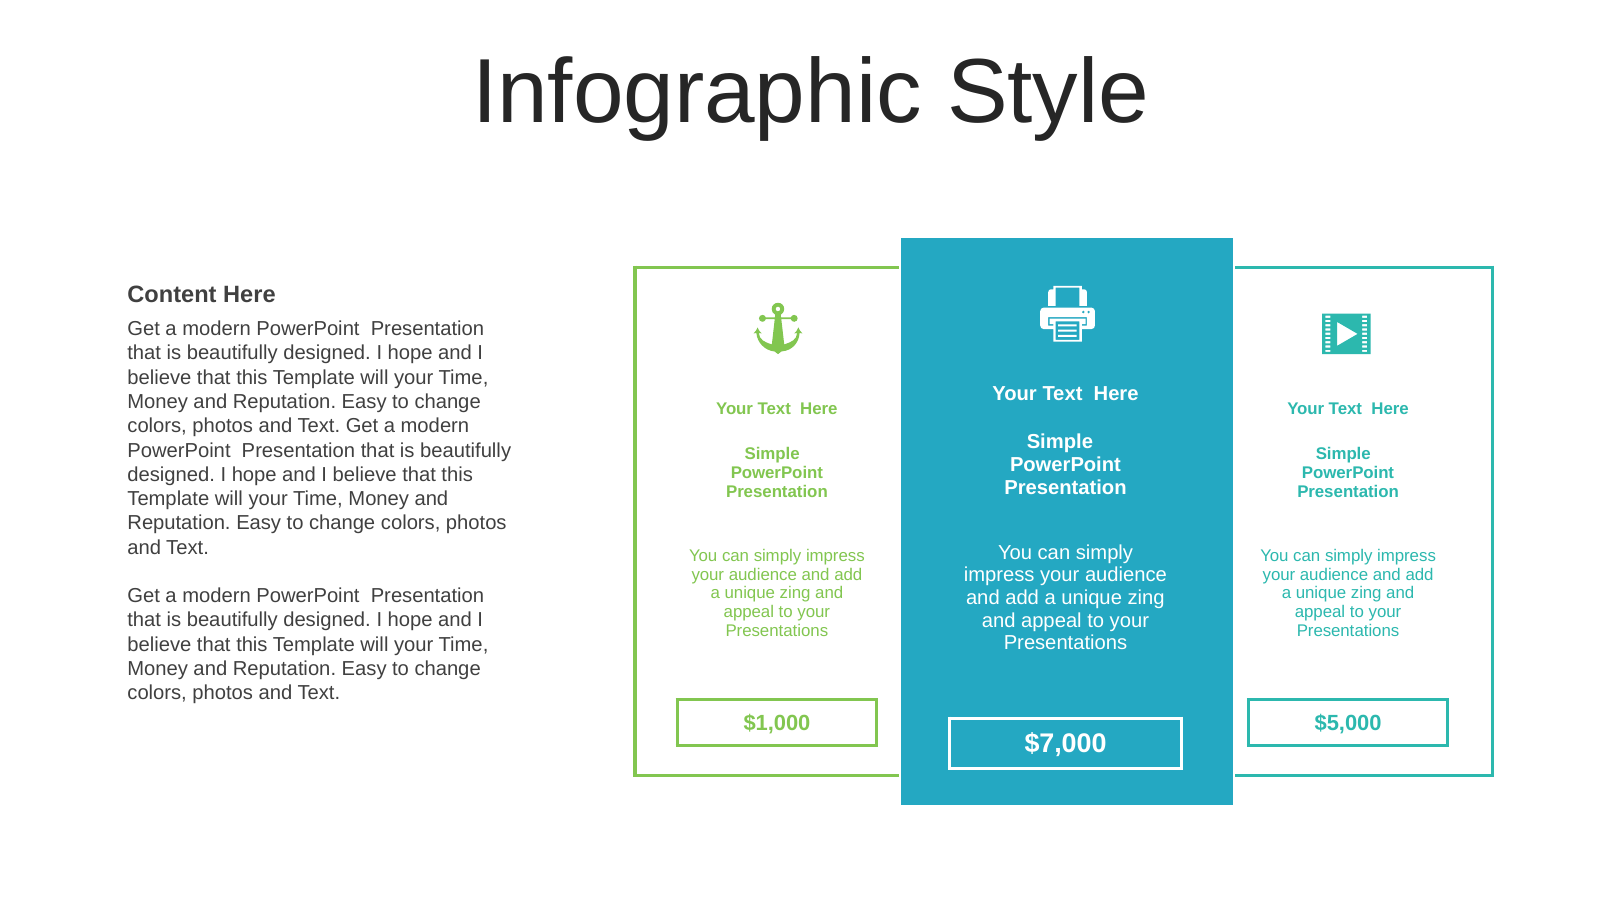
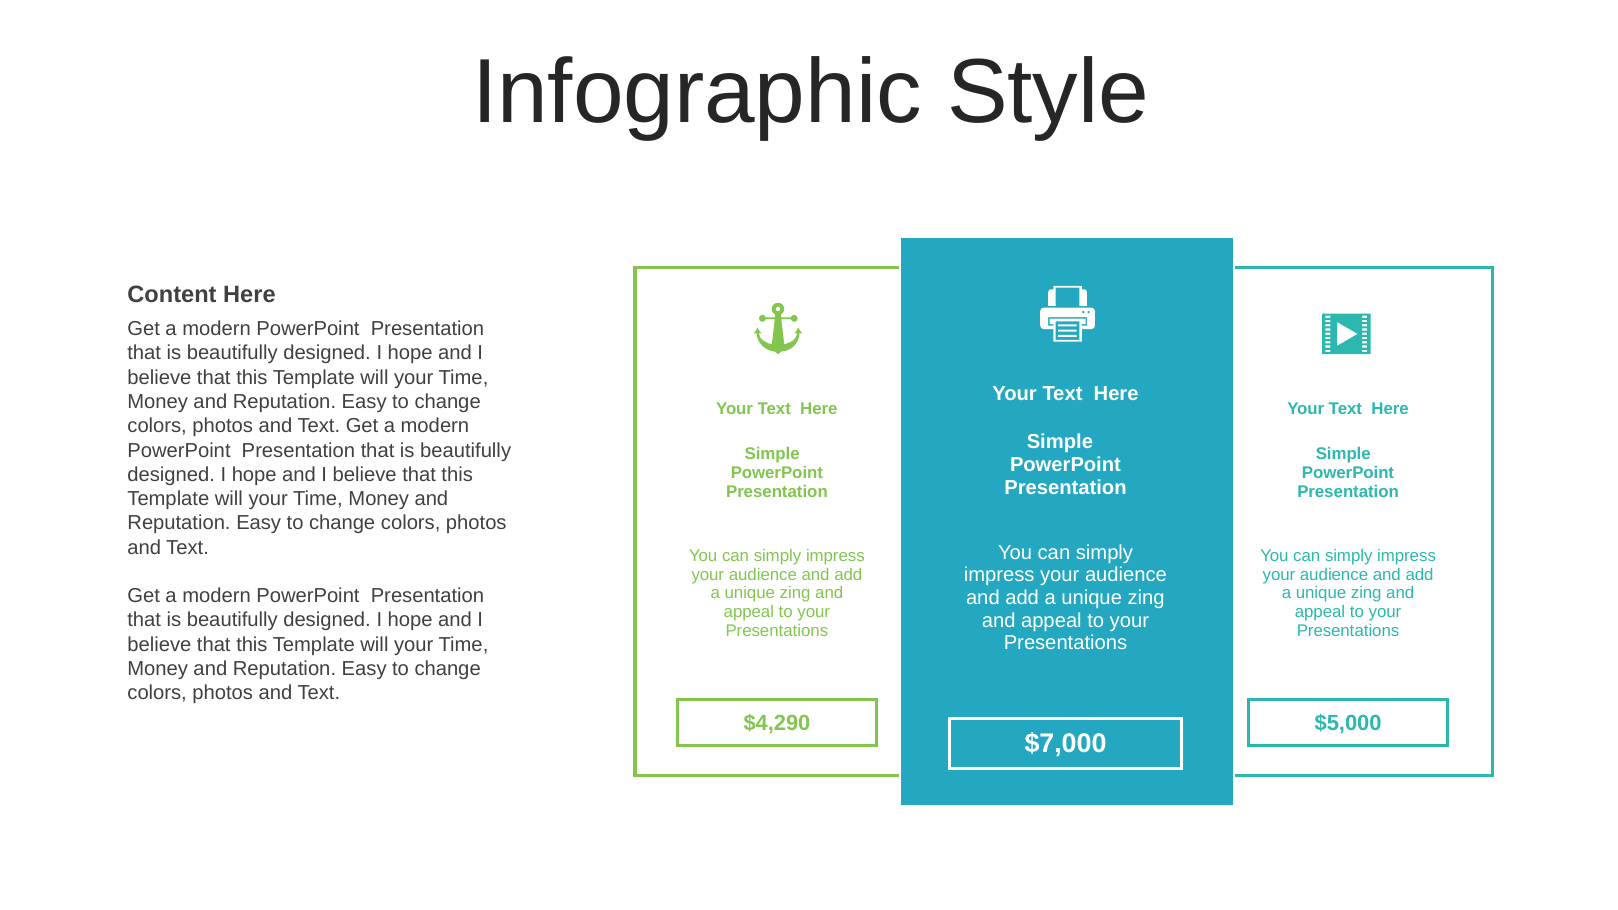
$1,000: $1,000 -> $4,290 (777, 723)
